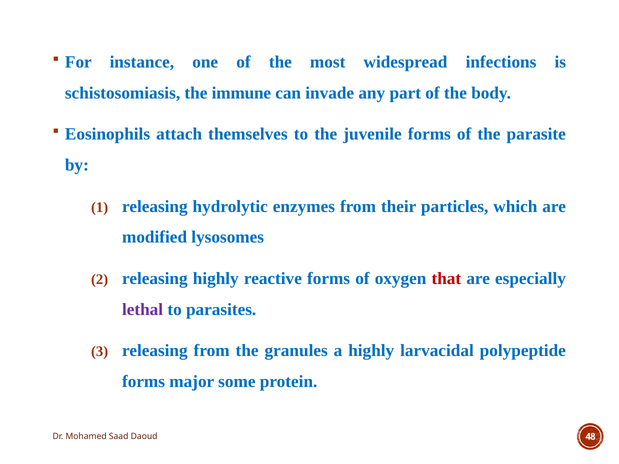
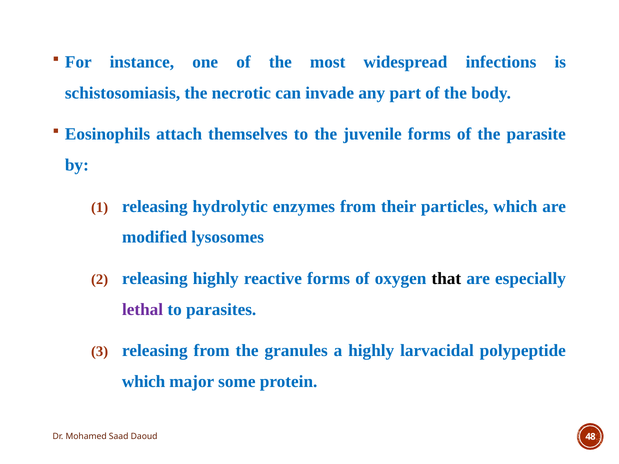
immune: immune -> necrotic (241, 93)
that colour: red -> black (446, 279)
forms: forms -> which (144, 382)
